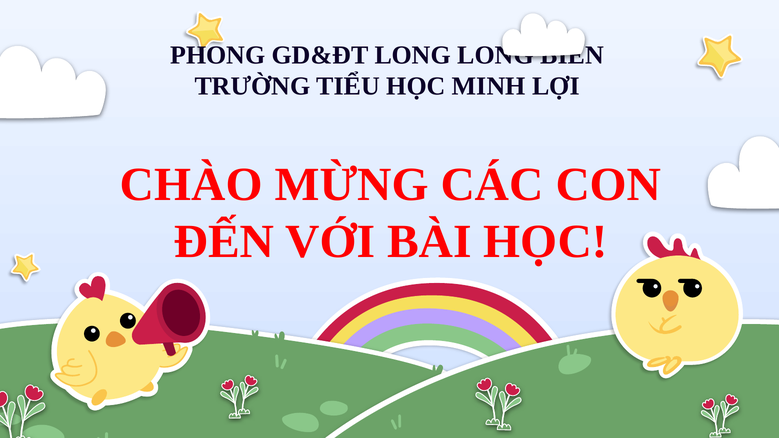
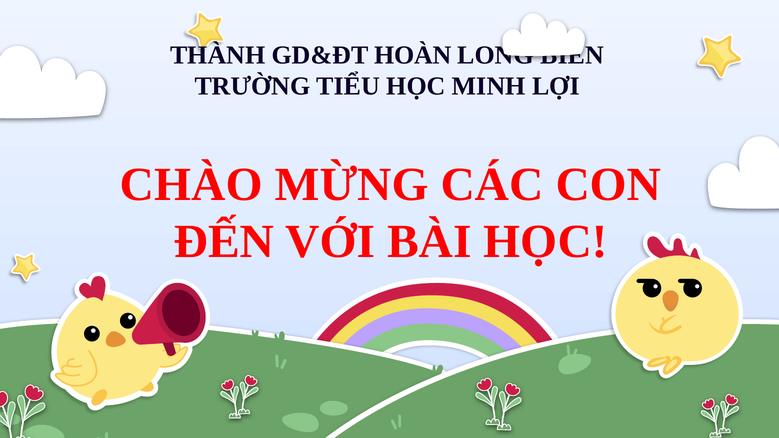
PHONG: PHONG -> THÀNH (218, 55)
GD&ĐT LONG: LONG -> HOÀN (413, 55)
